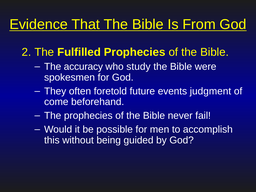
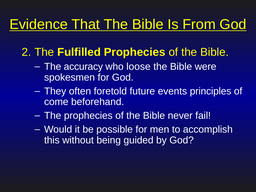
study: study -> loose (138, 67)
judgment: judgment -> principles (211, 91)
